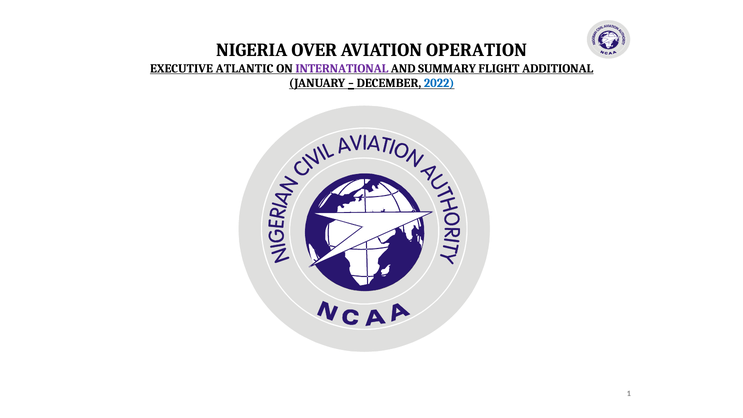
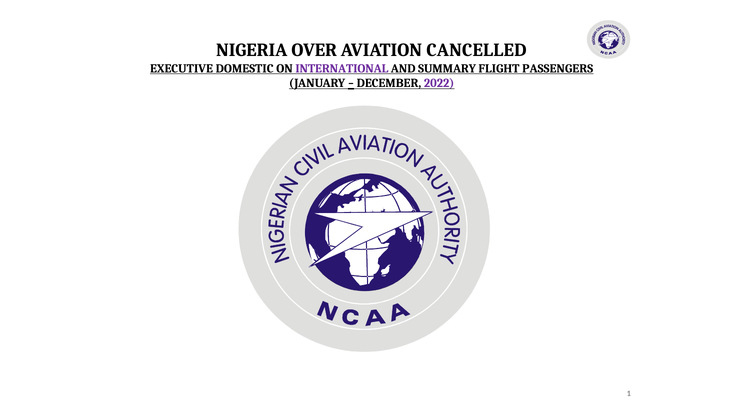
OPERATION: OPERATION -> CANCELLED (476, 50)
ATLANTIC: ATLANTIC -> DOMESTIC (245, 68)
ADDITIONAL: ADDITIONAL -> PASSENGERS (558, 68)
2022 colour: blue -> purple (439, 83)
